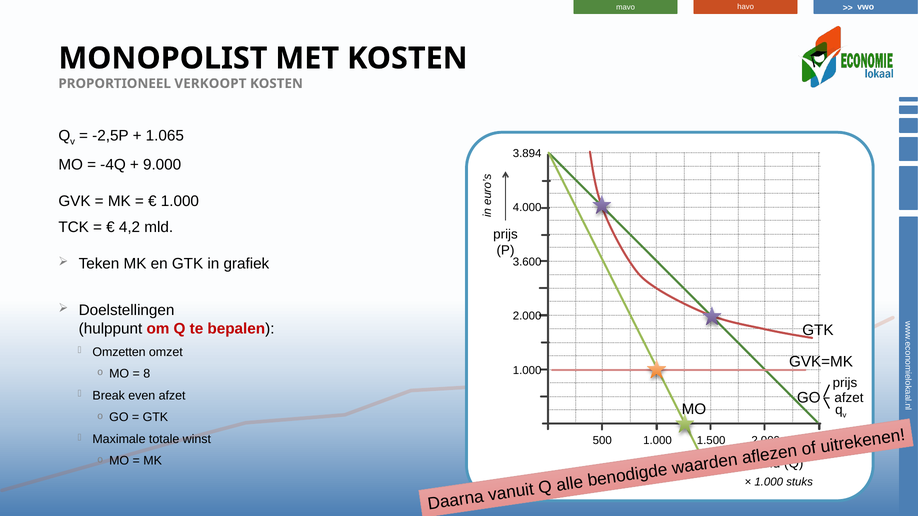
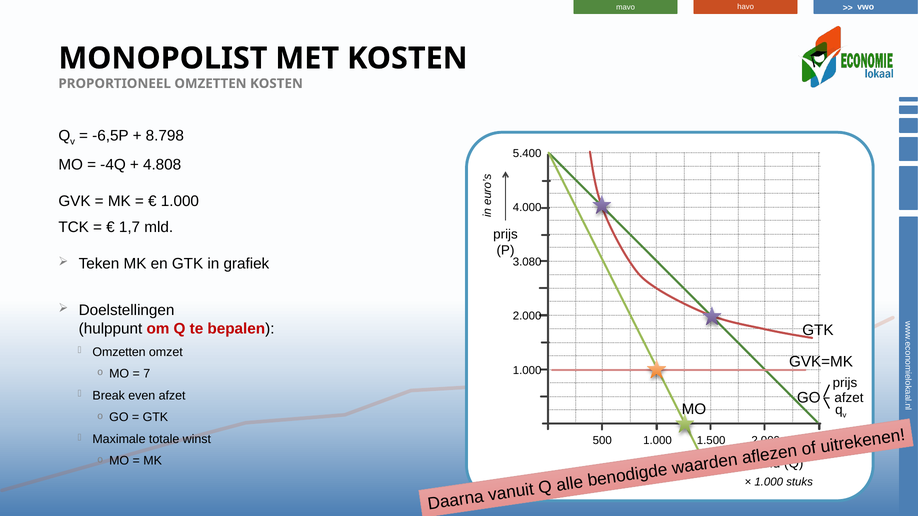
PROPORTIONEEL VERKOOPT: VERKOOPT -> OMZETTEN (210, 84)
-2,5P: -2,5P -> -6,5P (110, 136)
1.065: 1.065 -> 8.798 (165, 136)
3.894: 3.894 -> 5.400 (527, 154)
9.000: 9.000 -> 4.808 (162, 165)
4,2: 4,2 -> 1,7 (130, 227)
3.600: 3.600 -> 3.080 (527, 262)
8: 8 -> 7 (147, 374)
